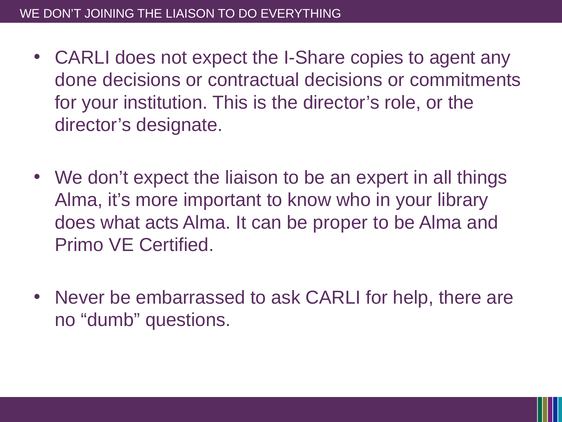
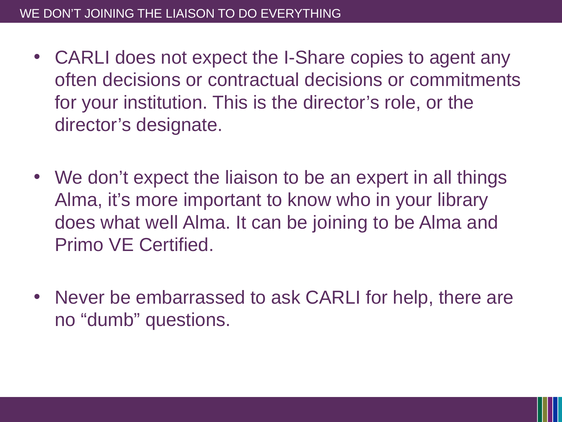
done: done -> often (76, 80)
acts: acts -> well (162, 222)
be proper: proper -> joining (340, 222)
